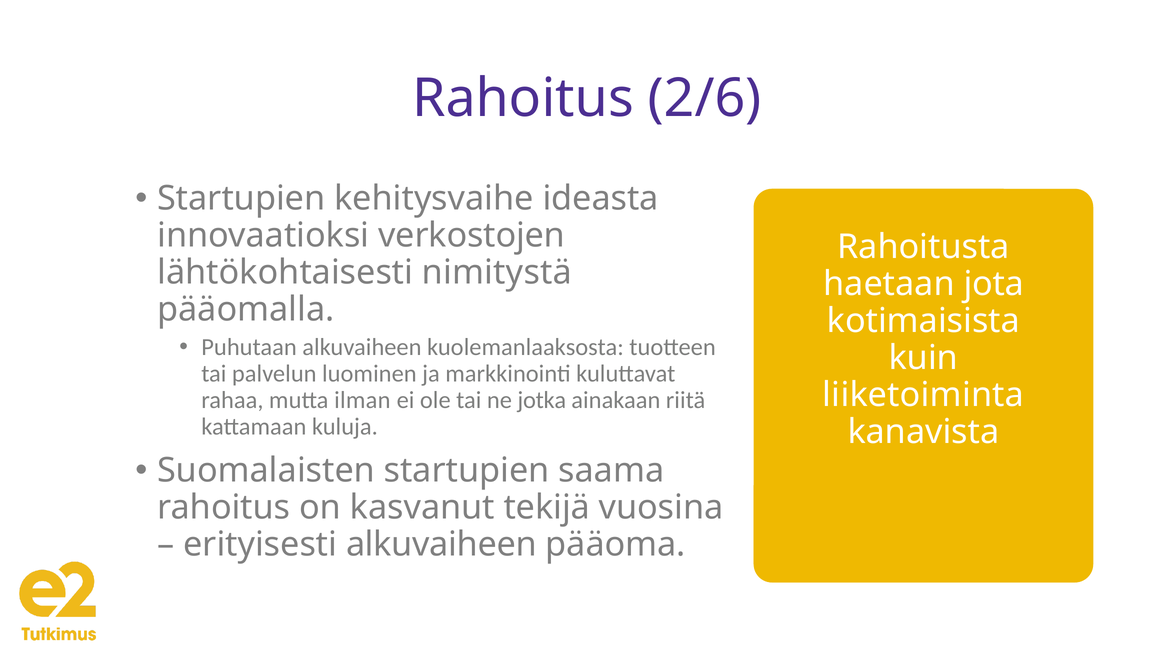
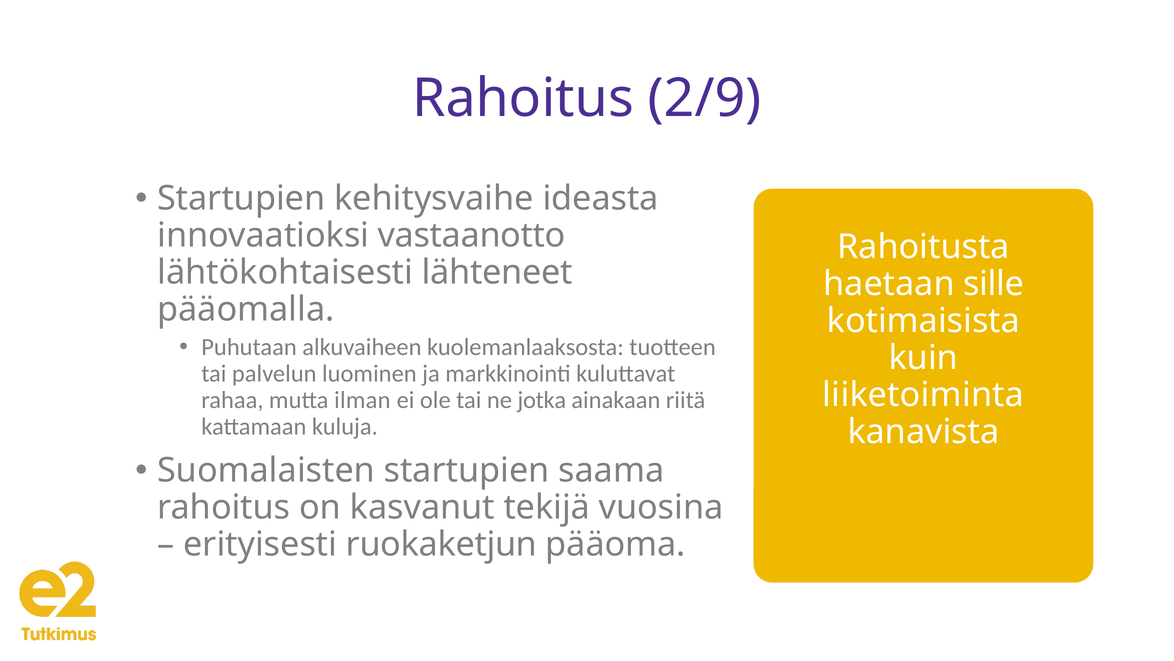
2/6: 2/6 -> 2/9 (705, 99)
verkostojen: verkostojen -> vastaanotto (472, 235)
nimitystä: nimitystä -> lähteneet (497, 272)
jota: jota -> sille (994, 284)
erityisesti alkuvaiheen: alkuvaiheen -> ruokaketjun (441, 544)
